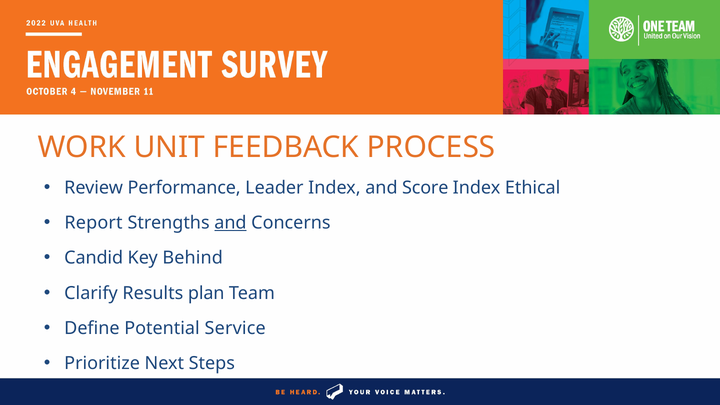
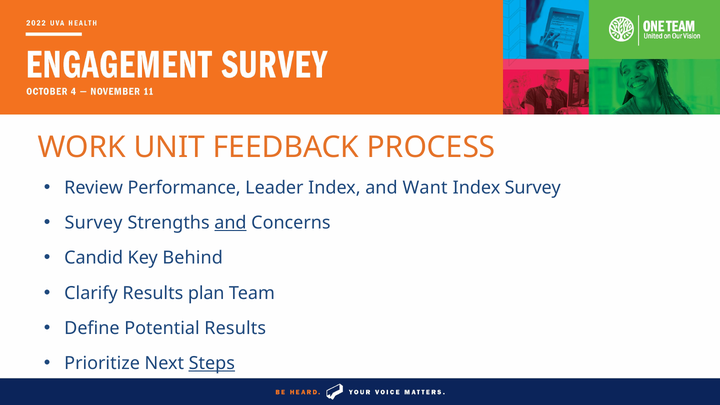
Score: Score -> Want (425, 188)
Index Ethical: Ethical -> Survey (533, 188)
Report: Report -> Survey (94, 223)
Potential Service: Service -> Results (235, 328)
Steps underline: none -> present (212, 363)
